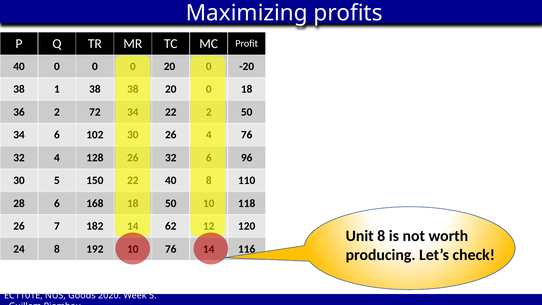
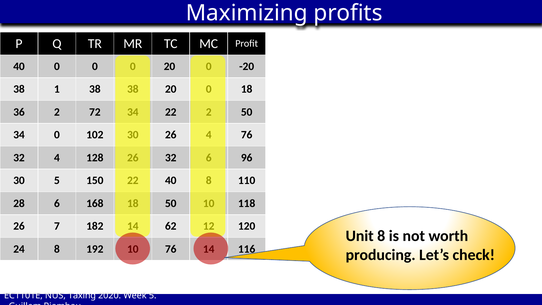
34 6: 6 -> 0 (57, 135)
Goods: Goods -> Taxing (82, 295)
